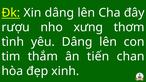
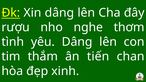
xưng: xưng -> nghe (88, 27)
